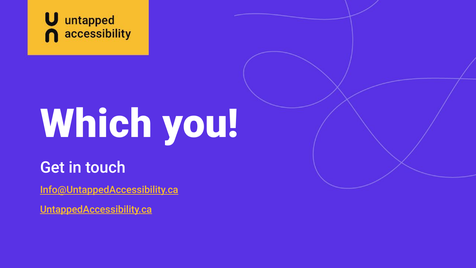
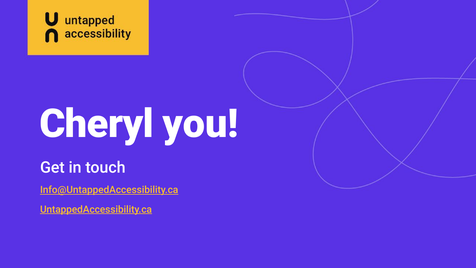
Which: Which -> Cheryl (97, 124)
